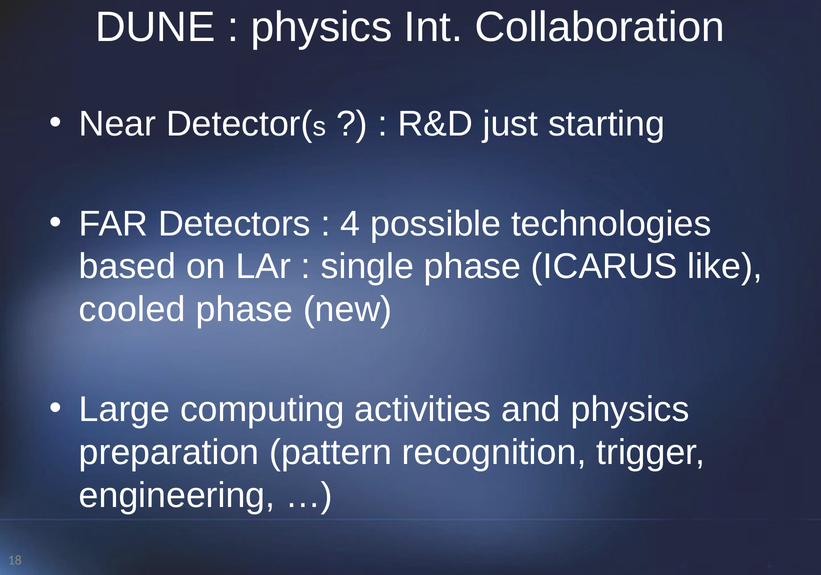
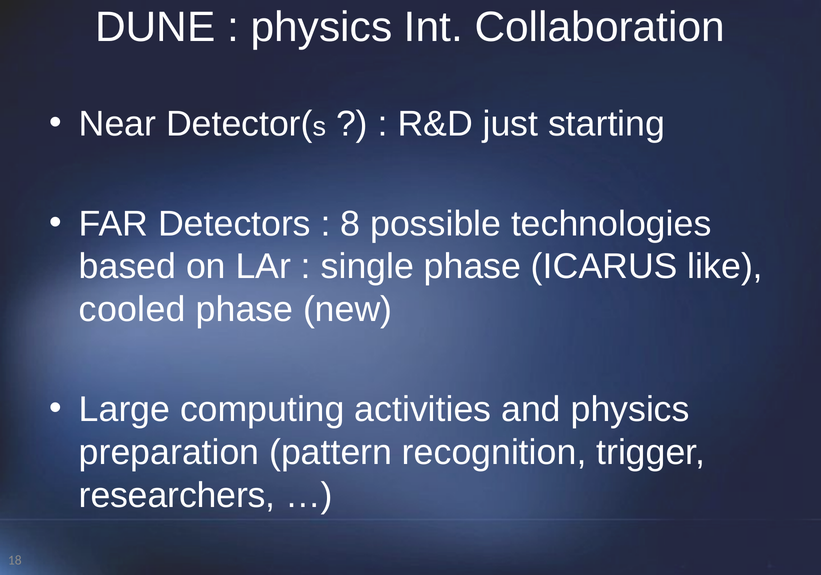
4: 4 -> 8 (350, 224)
engineering: engineering -> researchers (177, 495)
